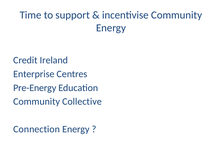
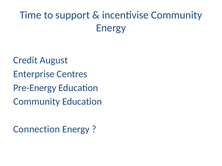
Ireland: Ireland -> August (54, 60)
Community Collective: Collective -> Education (82, 102)
